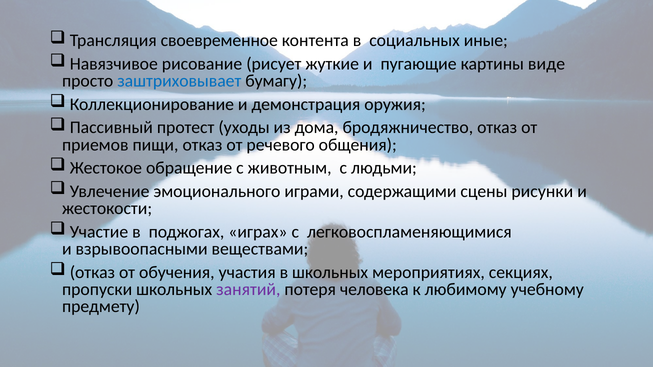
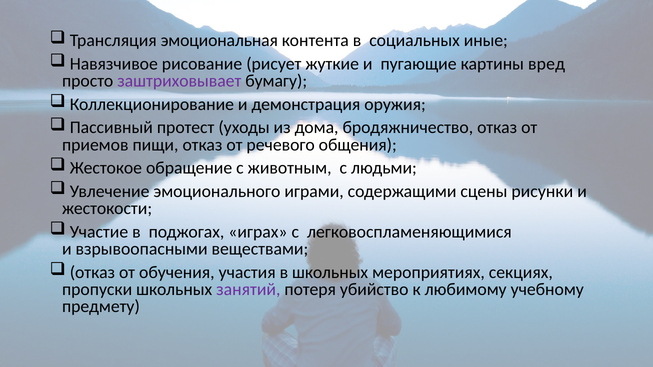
своевременное: своевременное -> эмоциональная (219, 41)
виде: виде -> вред (547, 64)
заштриховывает colour: blue -> purple (179, 81)
человека: человека -> убийство (374, 290)
